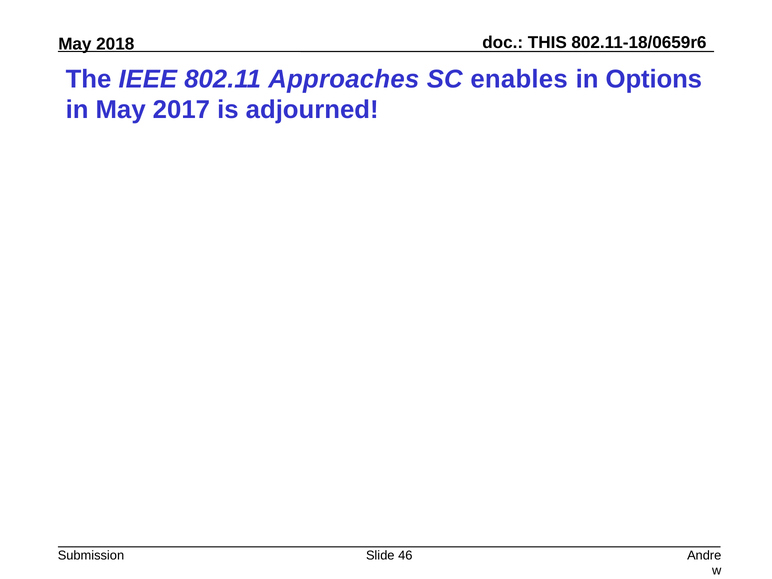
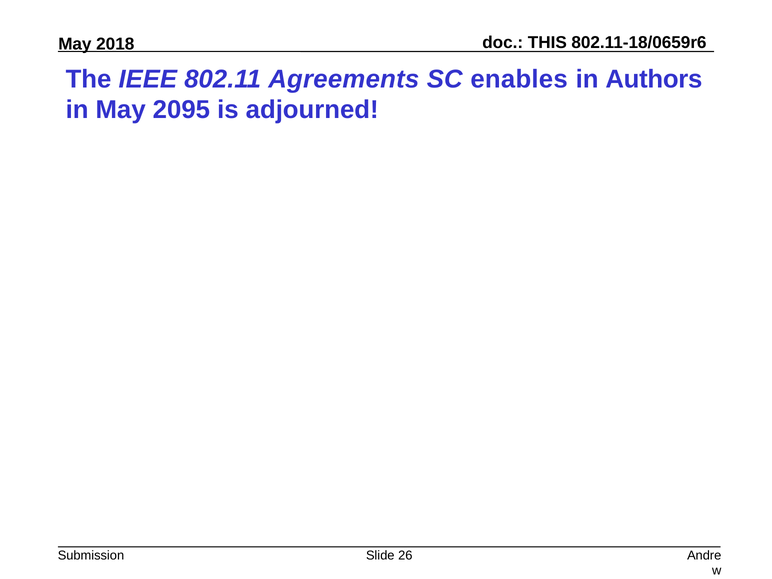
Approaches: Approaches -> Agreements (344, 79)
Options: Options -> Authors (654, 79)
2017: 2017 -> 2095 (181, 110)
46: 46 -> 26 (405, 555)
